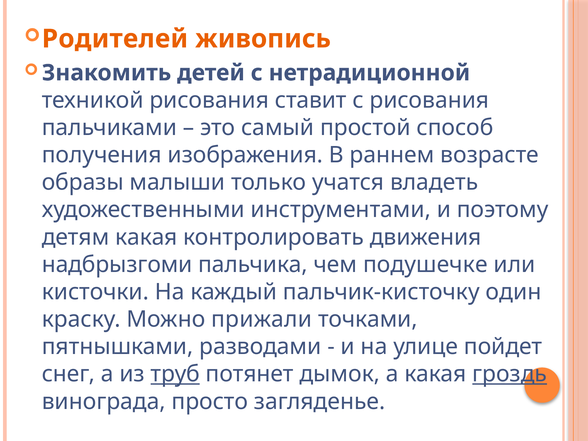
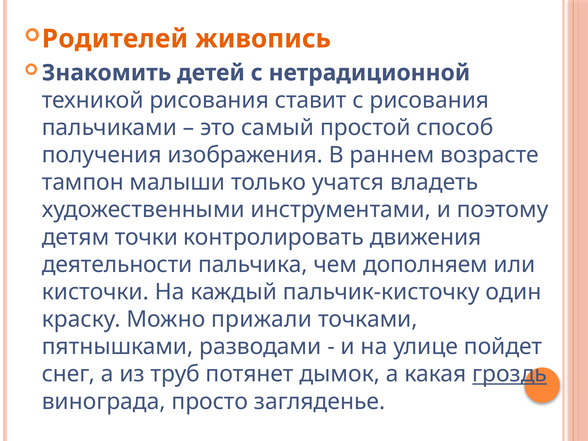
образы: образы -> тампон (83, 182)
детям какая: какая -> точки (146, 237)
надбрызгоми: надбрызгоми -> деятельности (117, 265)
подушечке: подушечке -> дополняем (425, 265)
труб underline: present -> none (175, 374)
